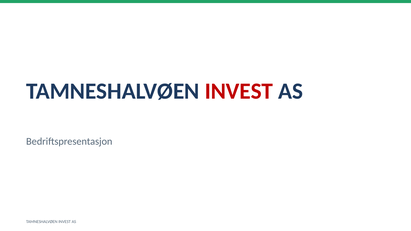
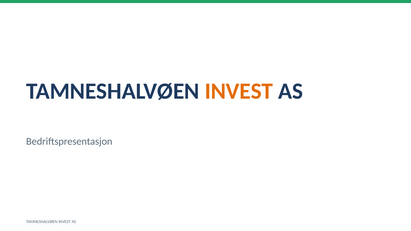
INVEST colour: red -> orange (239, 91)
